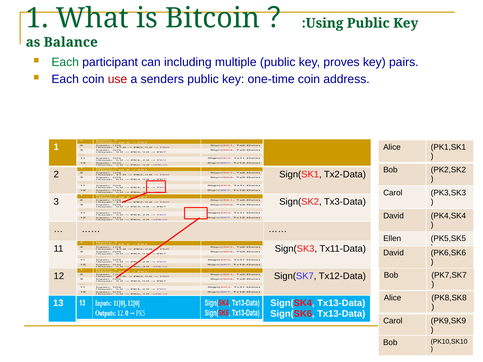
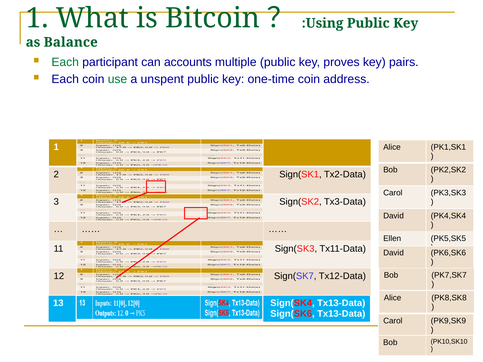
including: including -> accounts (188, 62)
use colour: red -> green (117, 79)
senders: senders -> unspent (162, 79)
